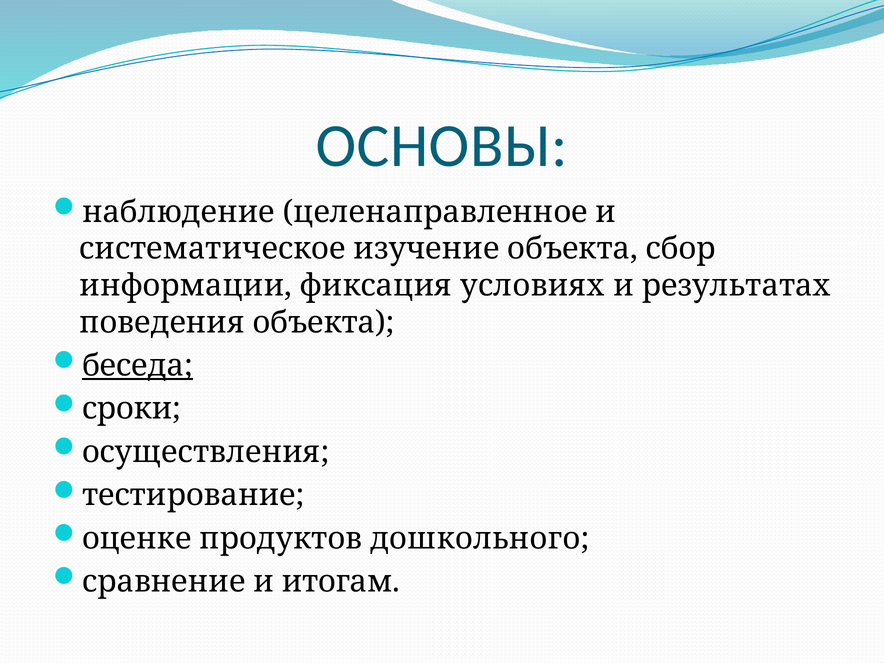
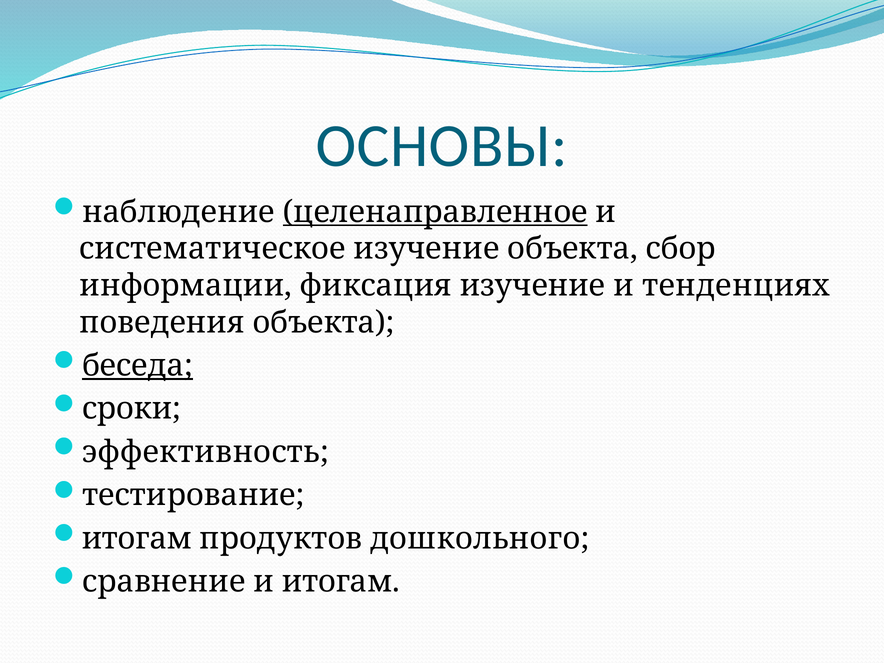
целенаправленное underline: none -> present (435, 212)
фиксация условиях: условиях -> изучение (533, 286)
результатах: результатах -> тенденциях (736, 286)
осуществления: осуществления -> эффективность (206, 452)
оценке: оценке -> итогам (137, 538)
